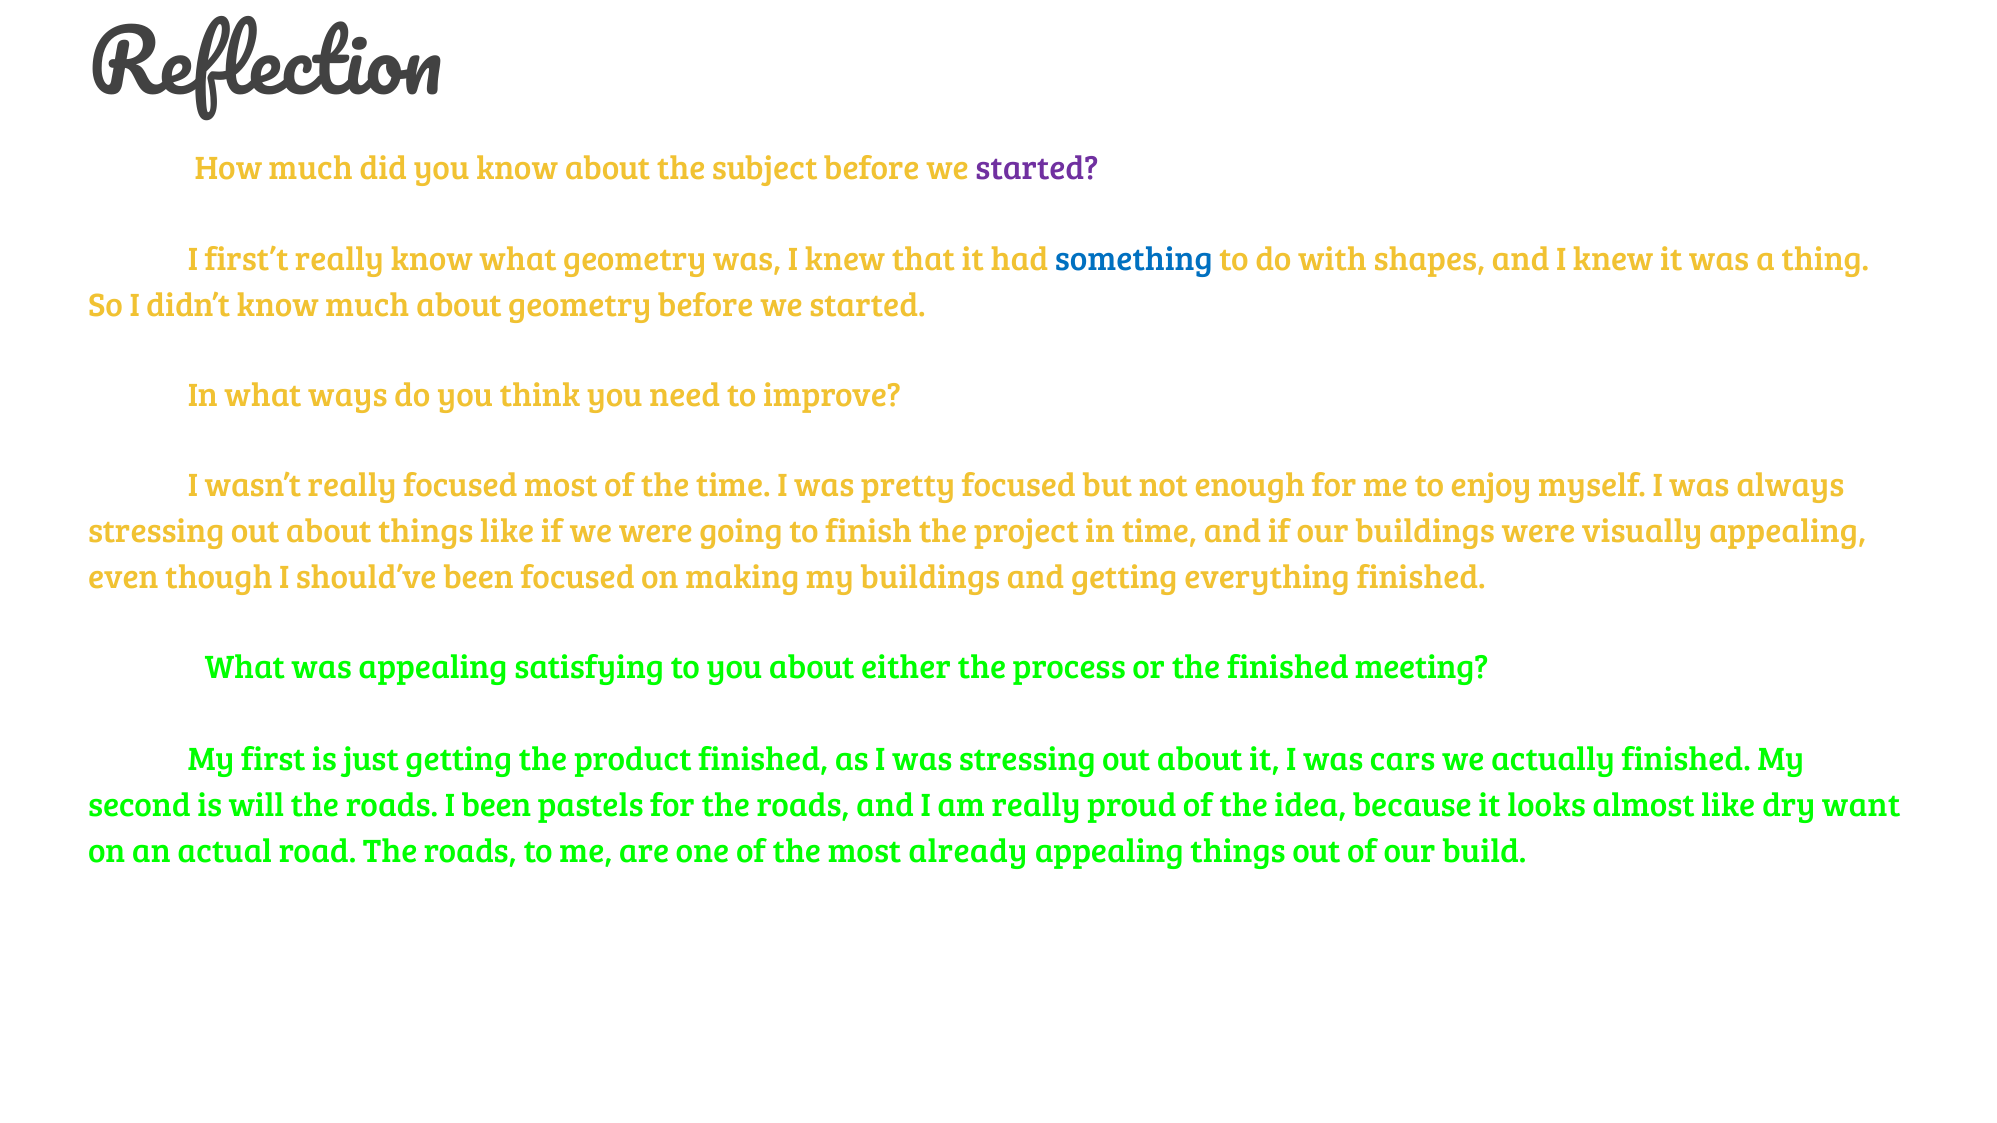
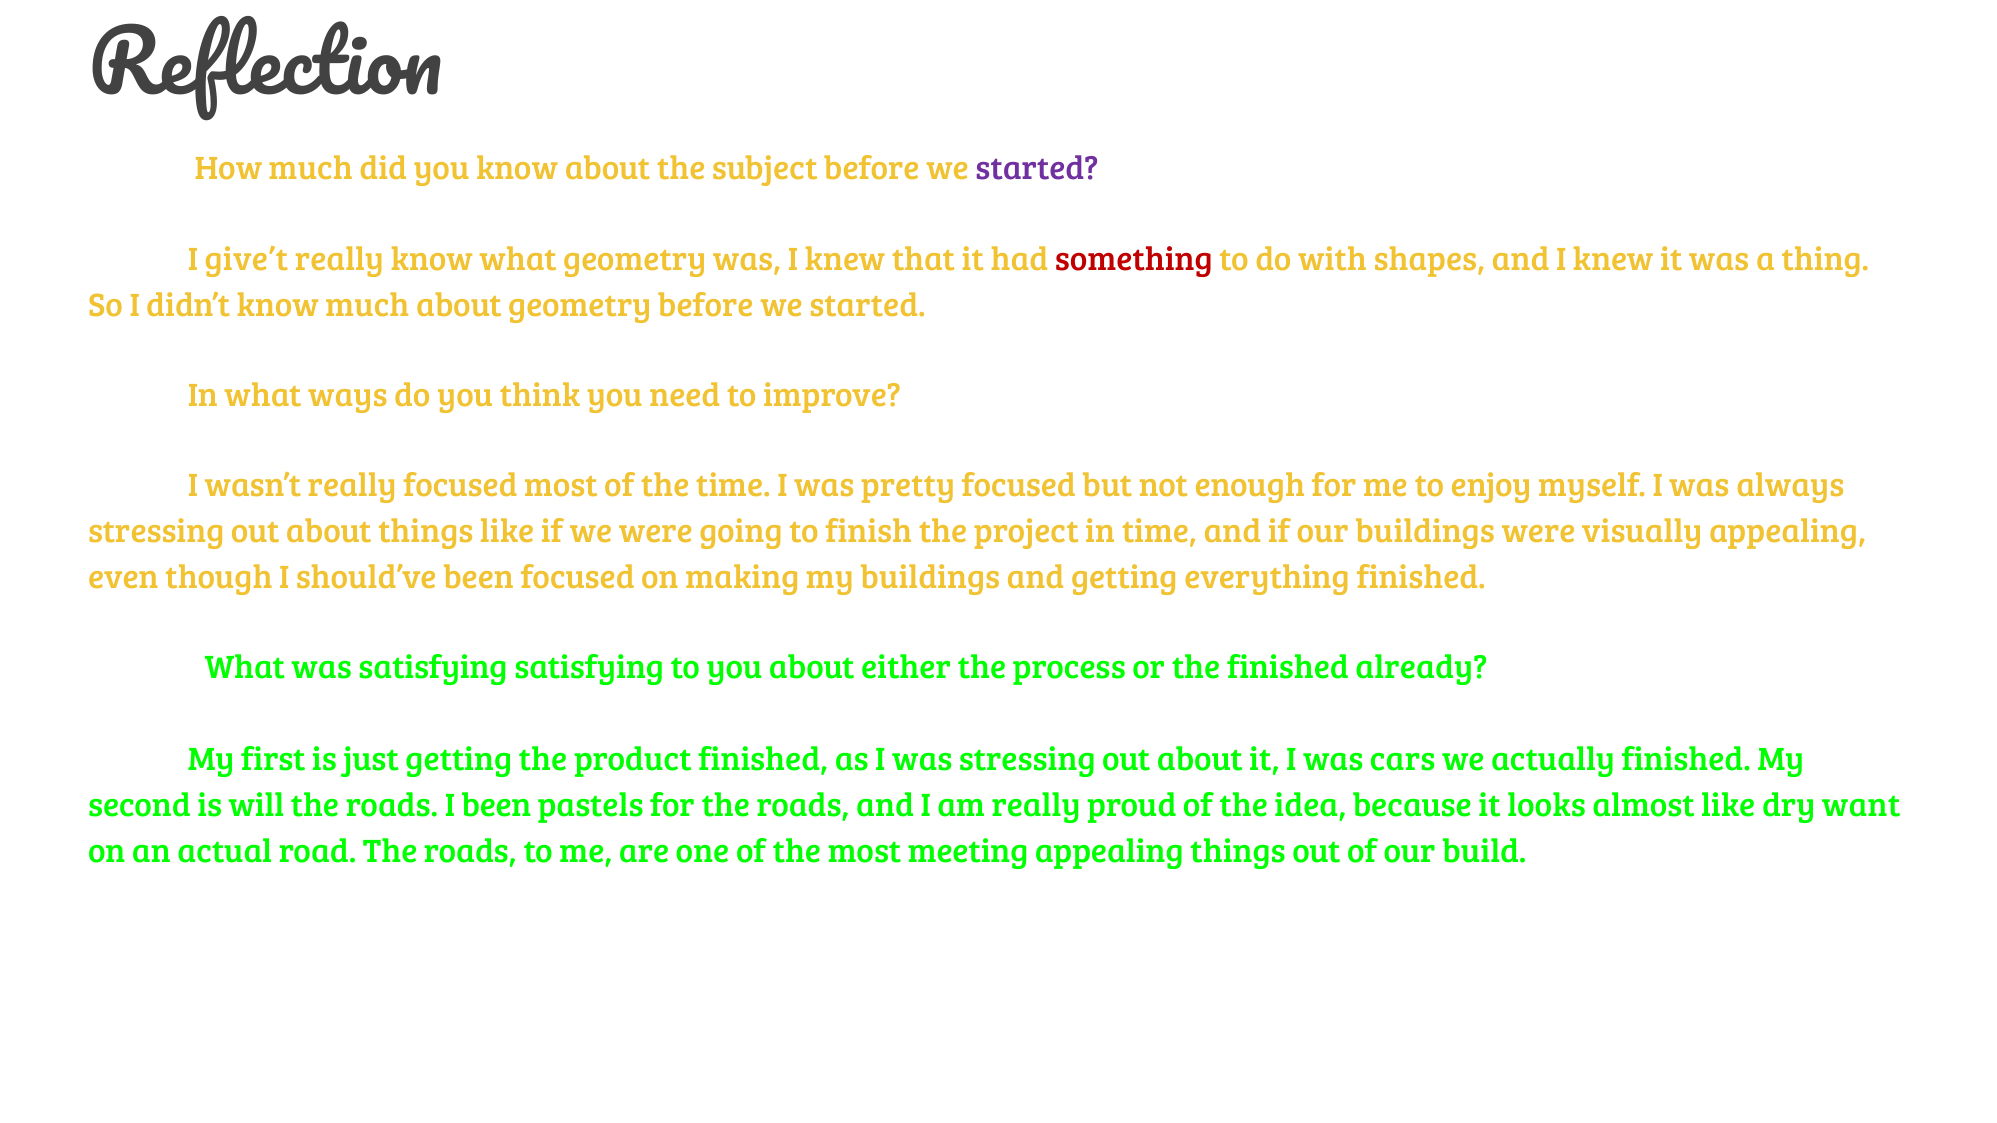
first’t: first’t -> give’t (246, 259)
something colour: blue -> red (1134, 259)
was appealing: appealing -> satisfying (433, 668)
meeting: meeting -> already (1421, 668)
already: already -> meeting (968, 852)
